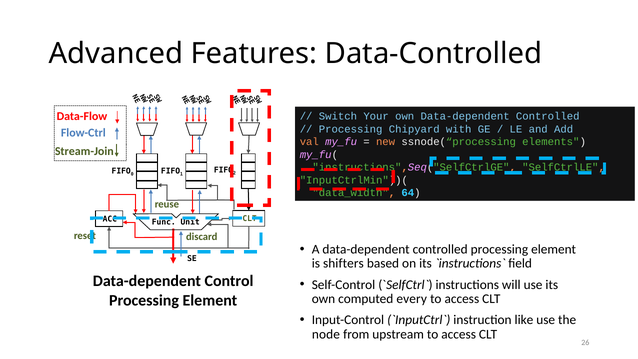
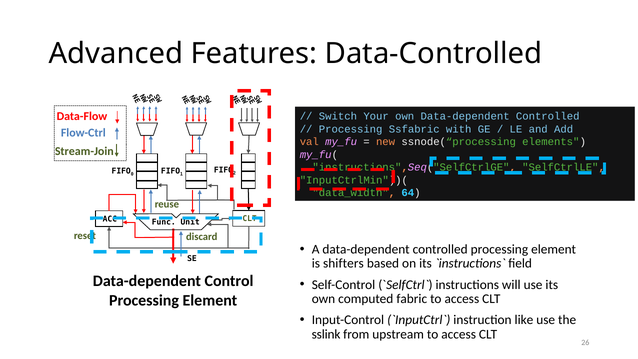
Chipyard: Chipyard -> Ssfabric (414, 129)
every: every -> fabric (412, 299)
node: node -> sslink (326, 334)
